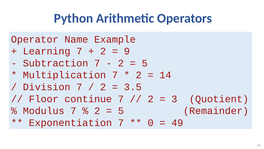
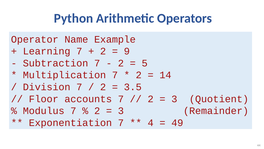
continue: continue -> accounts (88, 99)
5: 5 -> 3 (121, 111)
0: 0 -> 4 (151, 122)
